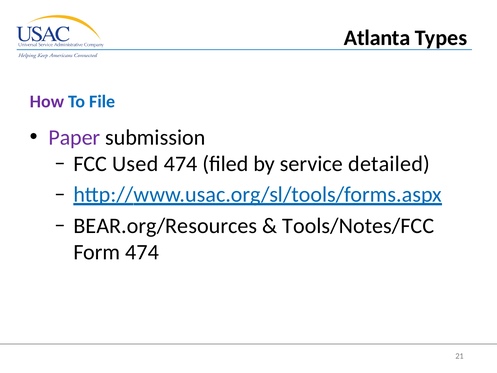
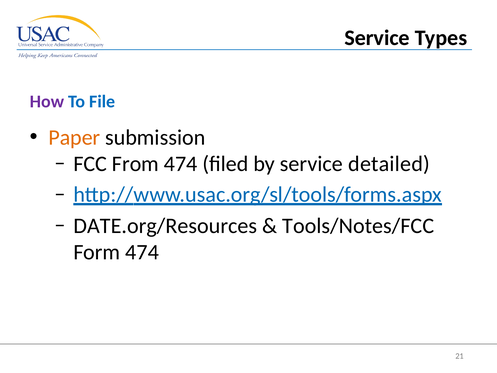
Atlanta: Atlanta -> Service (377, 38)
Paper colour: purple -> orange (74, 137)
Used: Used -> From (135, 164)
BEAR.org/Resources: BEAR.org/Resources -> DATE.org/Resources (165, 226)
